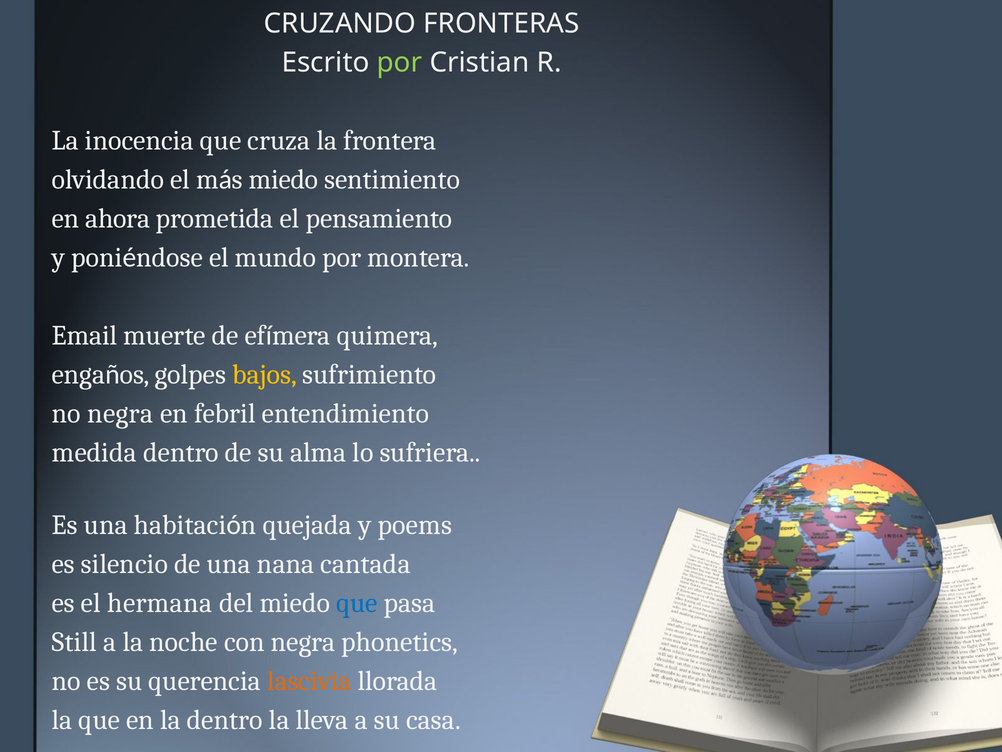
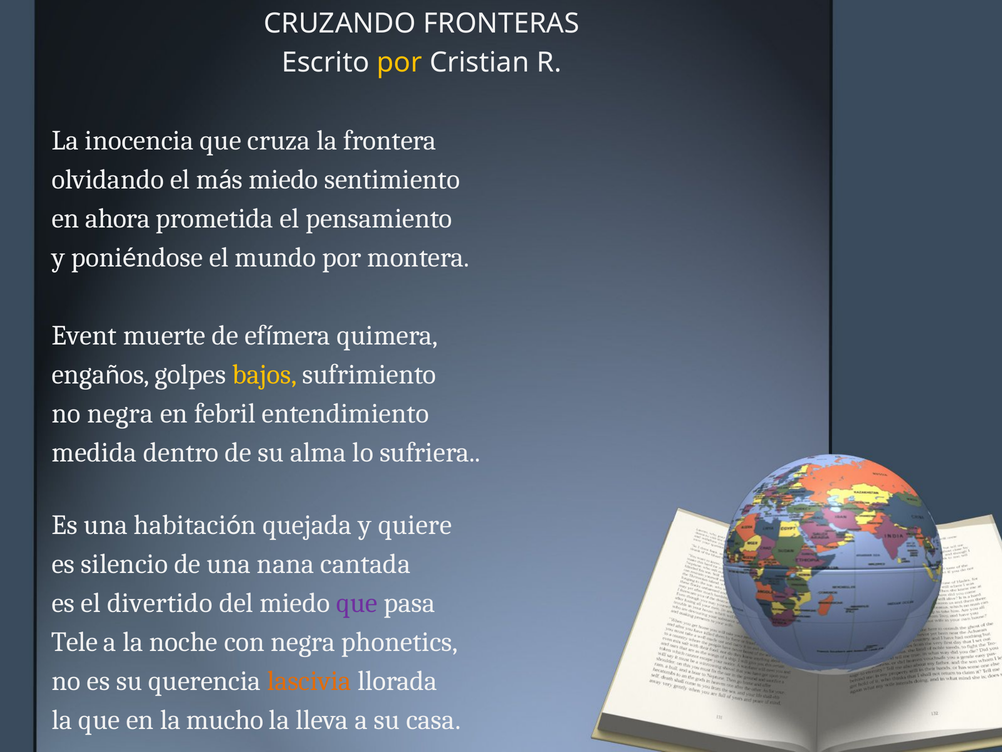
por colour: light green -> yellow (400, 63)
Email: Email -> Event (84, 335)
poems: poems -> quiere (415, 525)
hermana: hermana -> divertido (160, 603)
que colour: blue -> purple (357, 603)
Still: Still -> Tele (75, 642)
la dentro: dentro -> mucho (225, 720)
